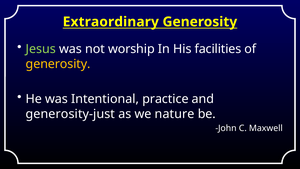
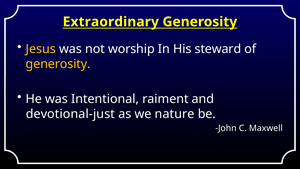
Jesus colour: light green -> yellow (41, 49)
facilities: facilities -> steward (218, 49)
practice: practice -> raiment (165, 99)
generosity-just: generosity-just -> devotional-just (70, 114)
